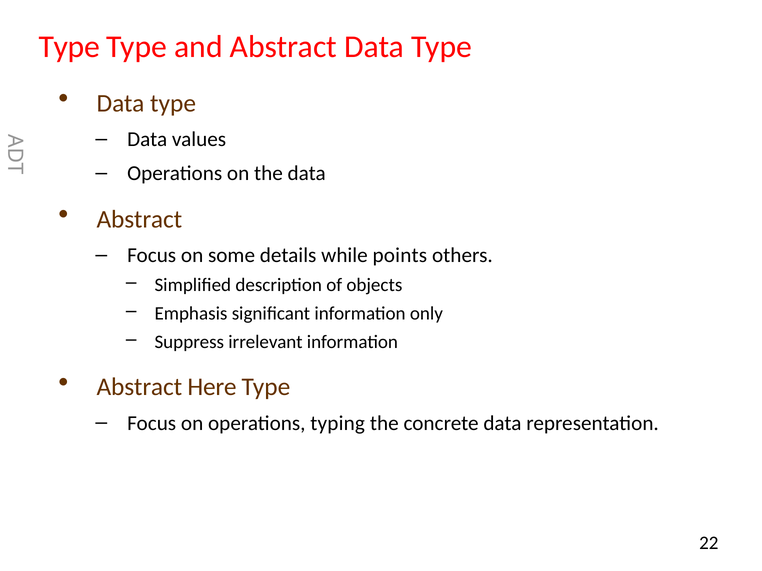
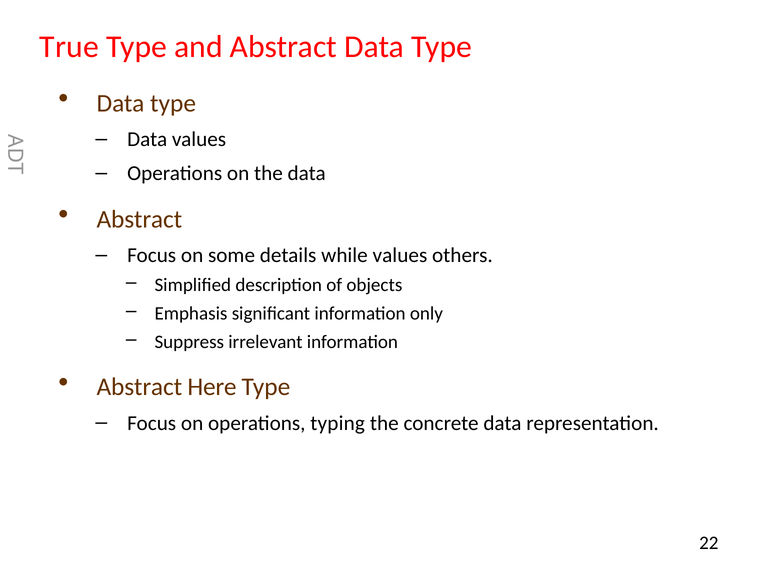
Type: Type -> True (69, 47)
while points: points -> values (400, 256)
